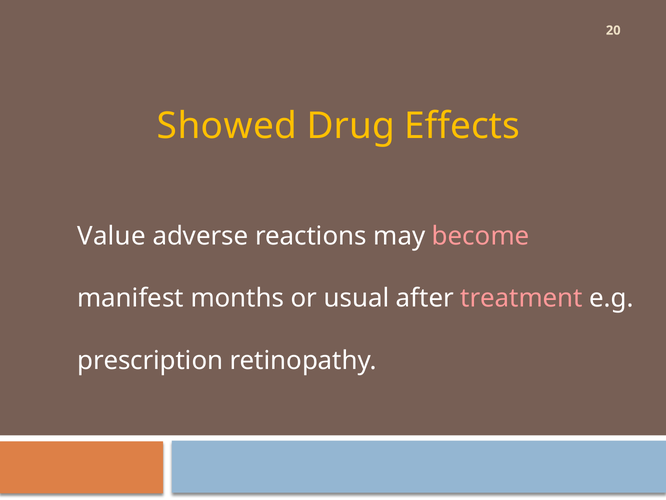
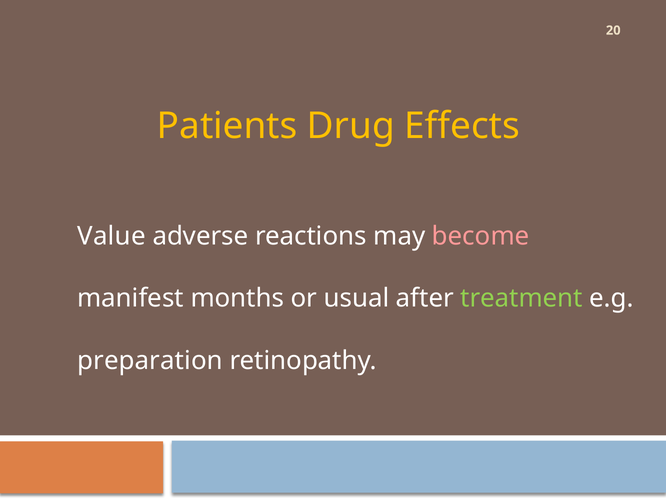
Showed: Showed -> Patients (227, 126)
treatment colour: pink -> light green (522, 298)
prescription: prescription -> preparation (150, 360)
